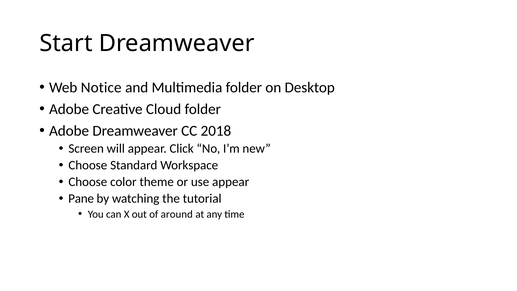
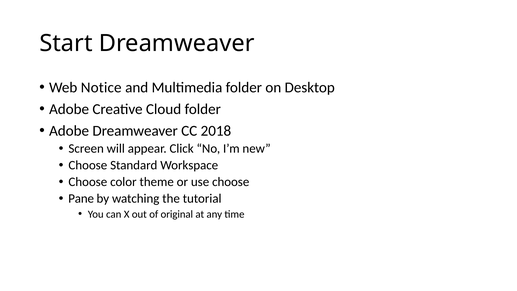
use appear: appear -> choose (231, 182)
around: around -> original (177, 214)
